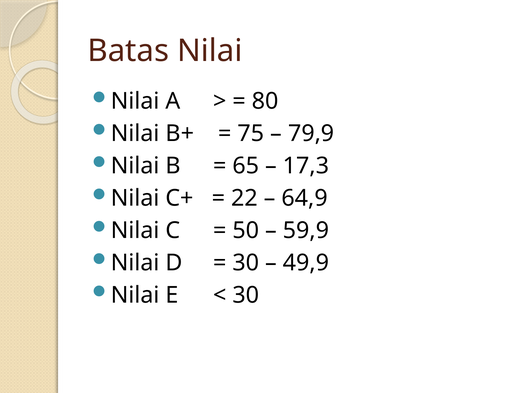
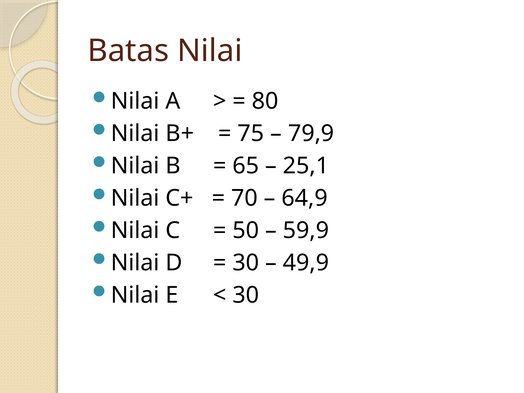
17,3: 17,3 -> 25,1 (306, 166)
22: 22 -> 70 (244, 198)
